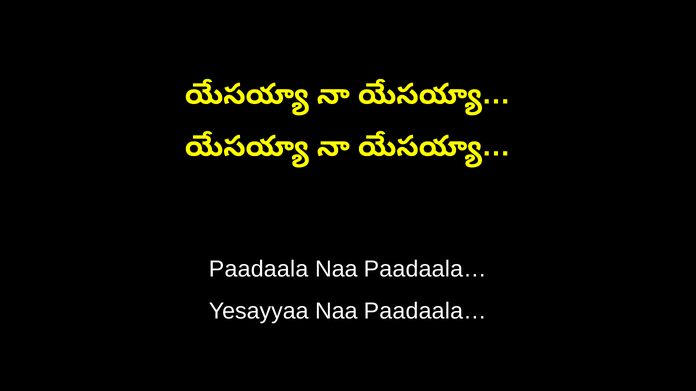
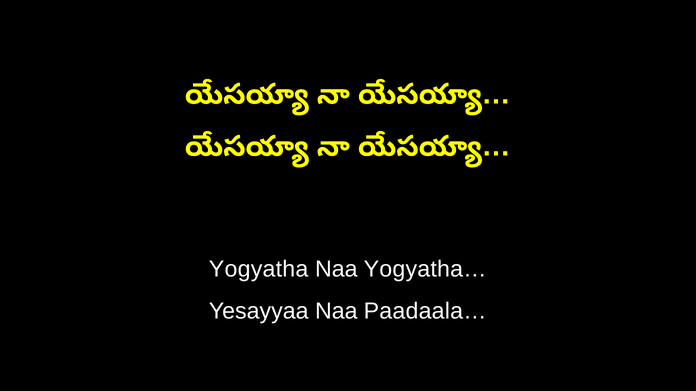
Paadaala: Paadaala -> Yogyatha (259, 270)
Paadaala…: Paadaala… -> Yogyatha… (425, 270)
